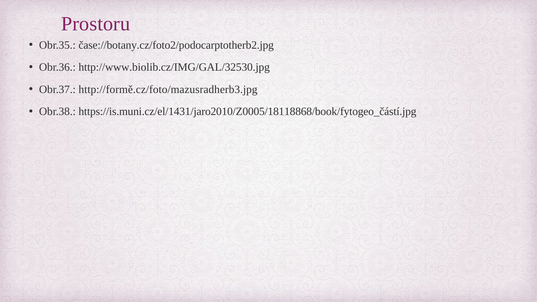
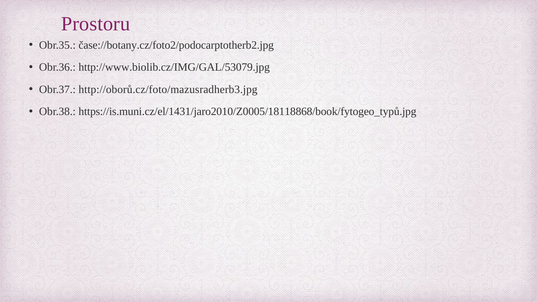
http://www.biolib.cz/IMG/GAL/32530.jpg: http://www.biolib.cz/IMG/GAL/32530.jpg -> http://www.biolib.cz/IMG/GAL/53079.jpg (174, 67)
http://formě.cz/foto/mazusradherb3.jpg: http://formě.cz/foto/mazusradherb3.jpg -> http://oborů.cz/foto/mazusradherb3.jpg (168, 89)
https://is.muni.cz/el/1431/jaro2010/Z0005/18118868/book/fytogeo_částí.jpg: https://is.muni.cz/el/1431/jaro2010/Z0005/18118868/book/fytogeo_částí.jpg -> https://is.muni.cz/el/1431/jaro2010/Z0005/18118868/book/fytogeo_typů.jpg (247, 112)
